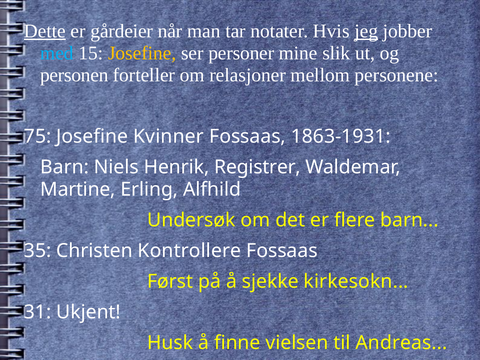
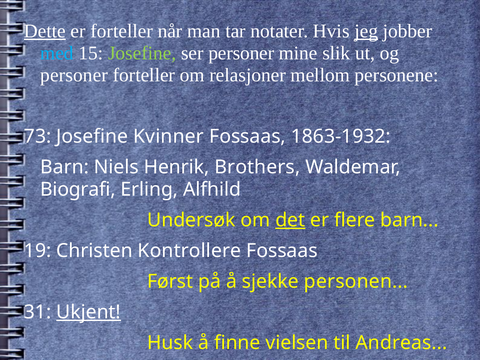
er gårdeier: gårdeier -> forteller (122, 31)
Josefine colour: yellow -> light green (142, 53)
personen: personen -> personer (74, 75)
75: 75 -> 73 (38, 137)
1863-1931: 1863-1931 -> 1863-1932 (341, 137)
Registrer: Registrer -> Brothers (257, 167)
Martine: Martine -> Biografi (78, 189)
det underline: none -> present (290, 220)
35: 35 -> 19 (38, 251)
kirkesokn: kirkesokn -> personen (356, 281)
Ukjent underline: none -> present (89, 312)
